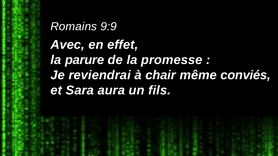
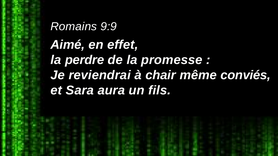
Avec: Avec -> Aimé (68, 45)
parure: parure -> perdre (85, 60)
